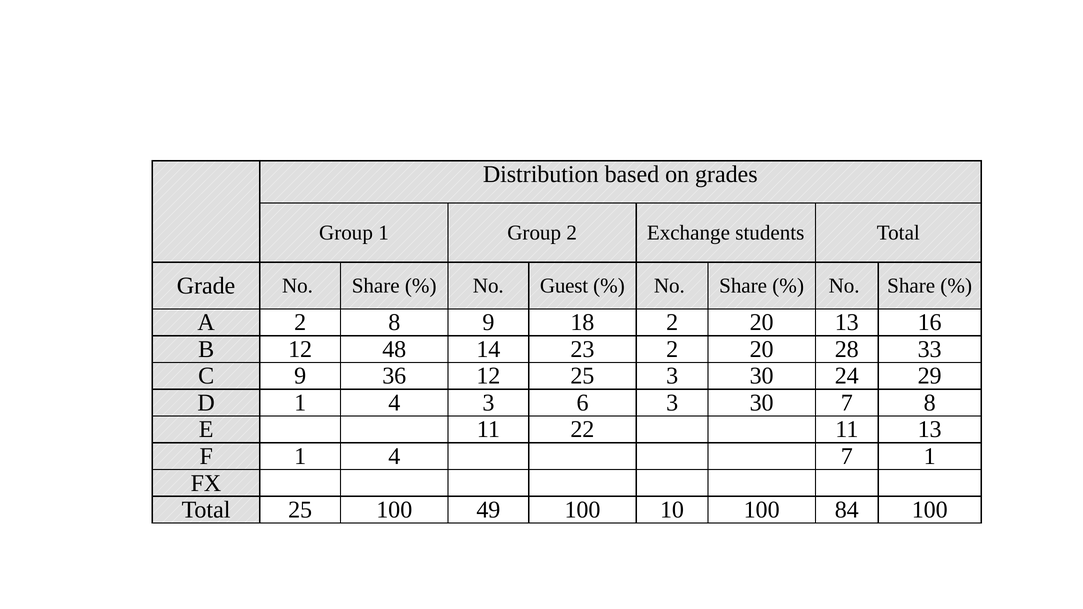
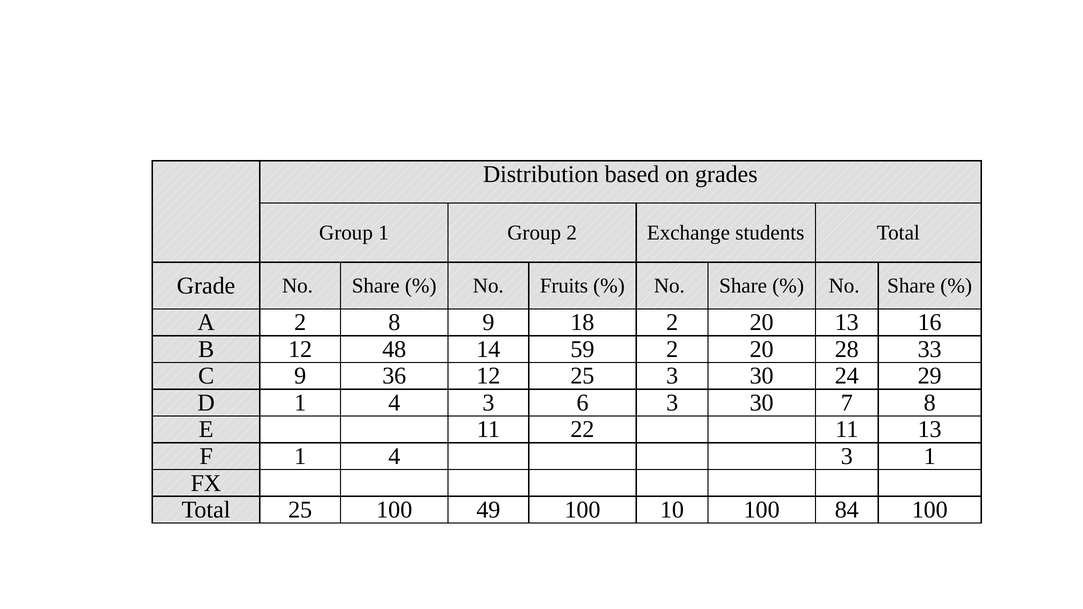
Guest: Guest -> Fruits (564, 286)
23: 23 -> 59 (582, 349)
F 1 4 7: 7 -> 3 (847, 456)
